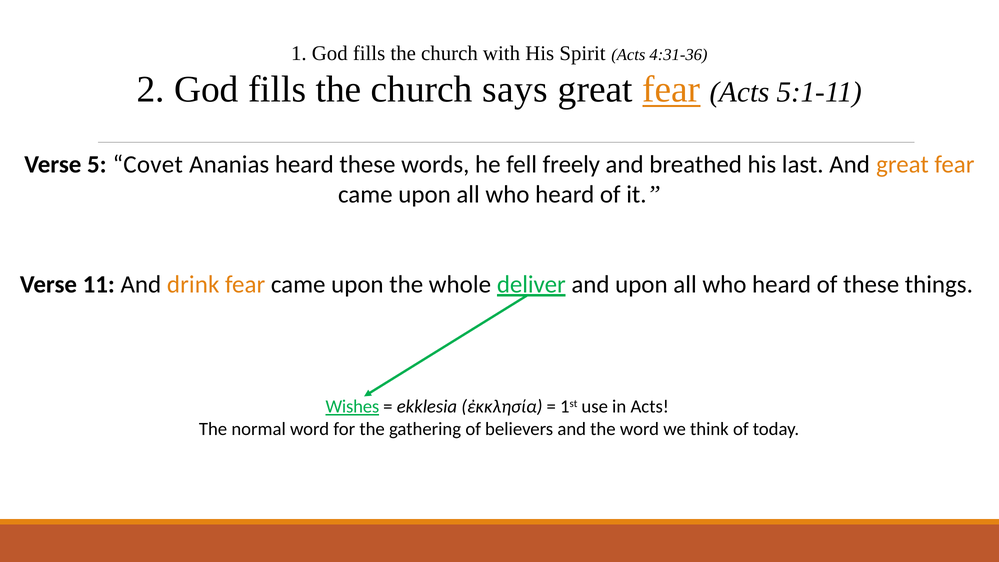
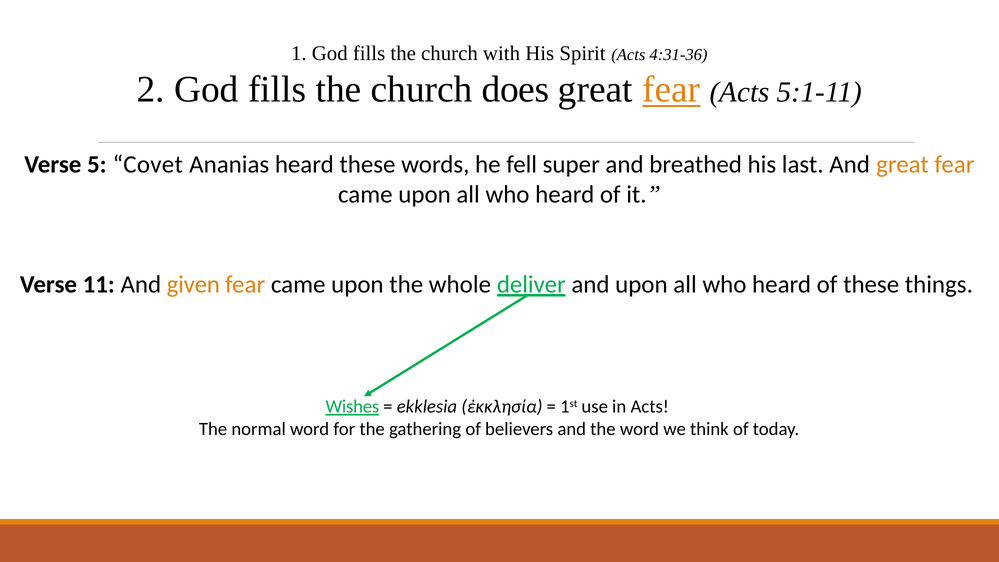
says: says -> does (515, 89)
freely: freely -> super (571, 165)
drink: drink -> given (193, 284)
